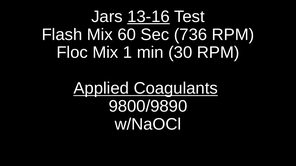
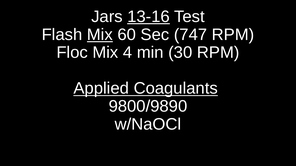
Mix underline: none -> present (100, 35)
736: 736 -> 747 (190, 35)
1: 1 -> 4 (128, 53)
